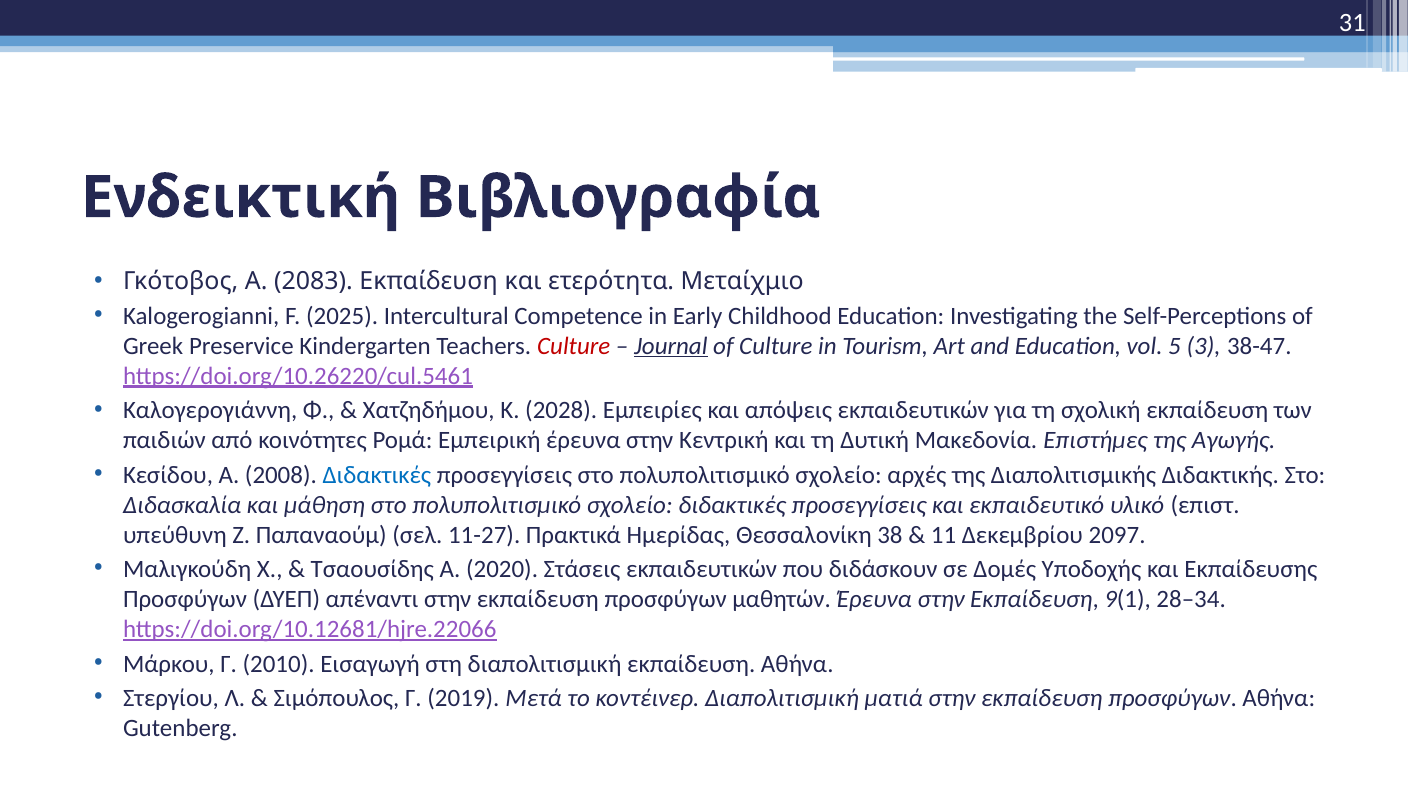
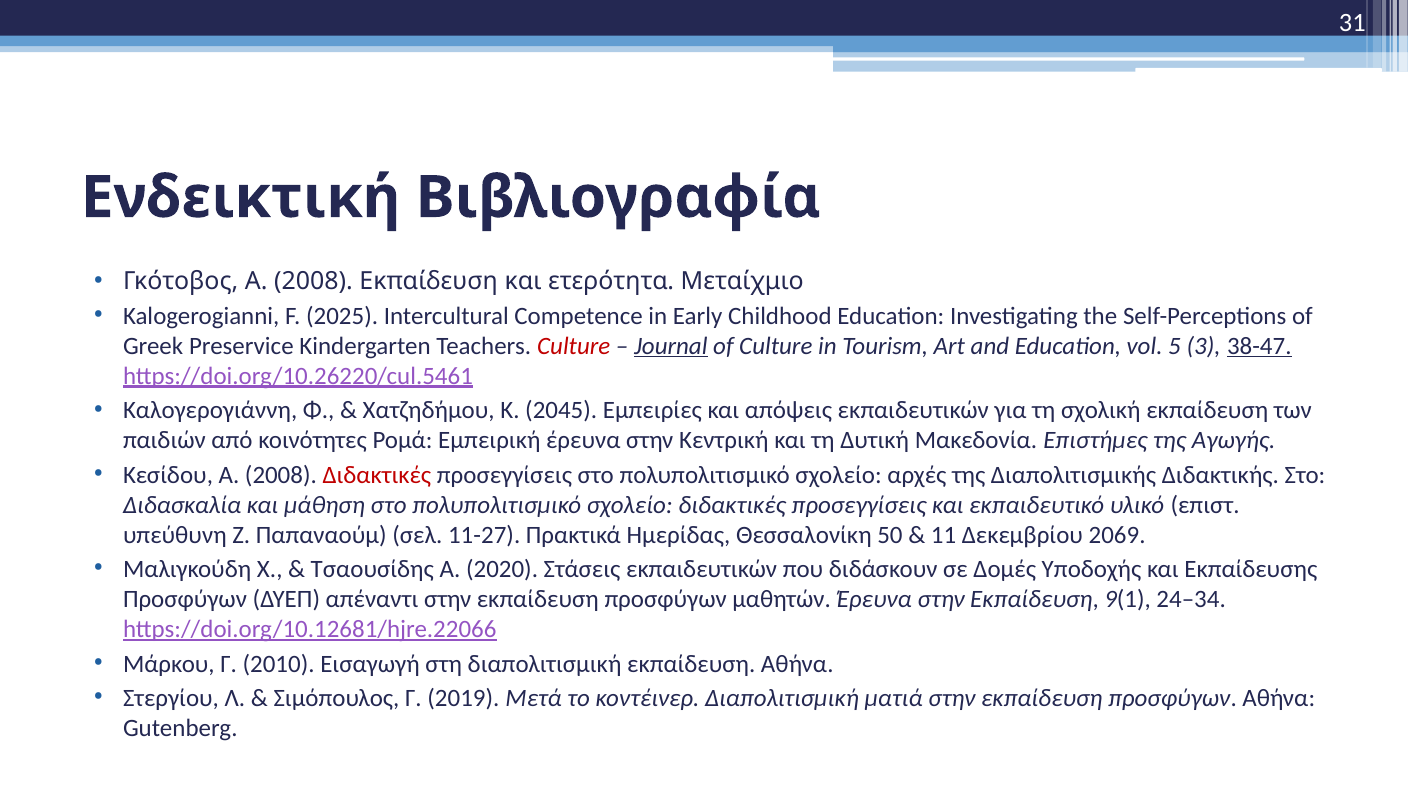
Γκότοβος Α 2083: 2083 -> 2008 (314, 282)
38-47 underline: none -> present (1259, 346)
2028: 2028 -> 2045 (561, 411)
Διδακτικές colour: blue -> red (377, 475)
38: 38 -> 50 (890, 535)
2097: 2097 -> 2069 (1117, 535)
28–34: 28–34 -> 24–34 (1191, 599)
